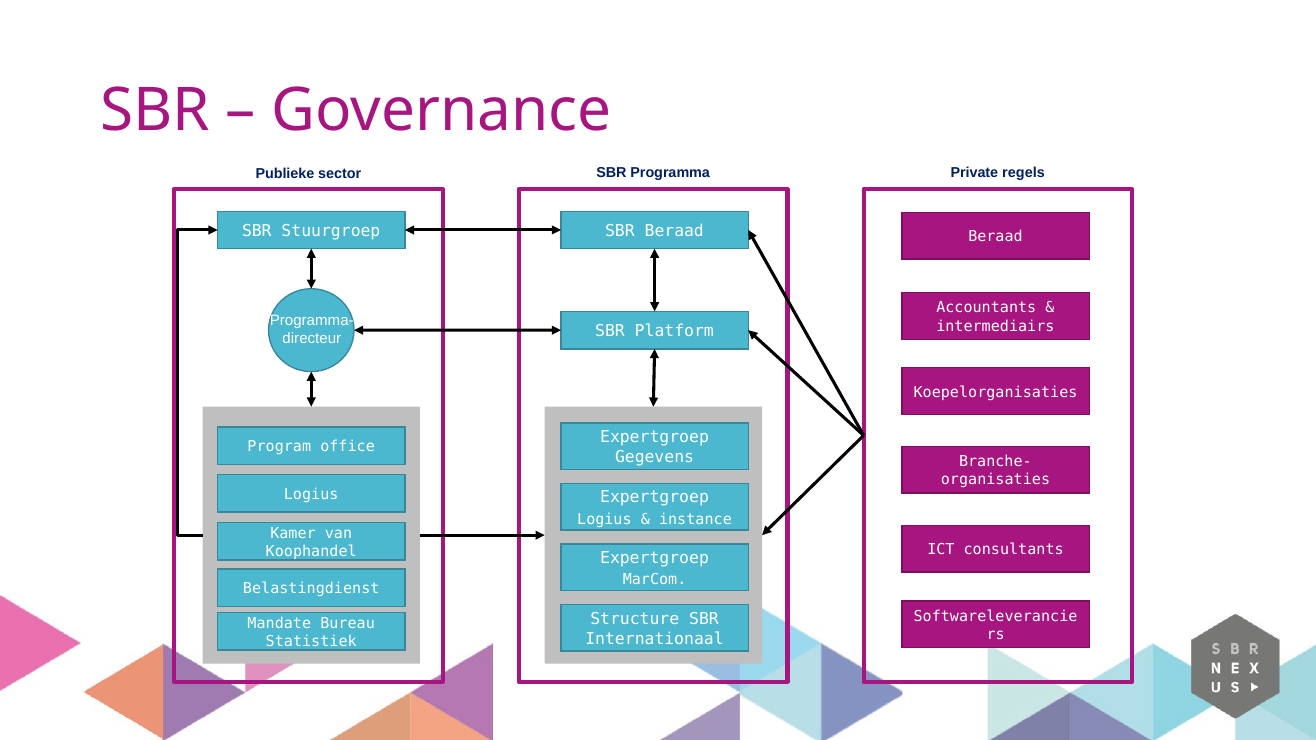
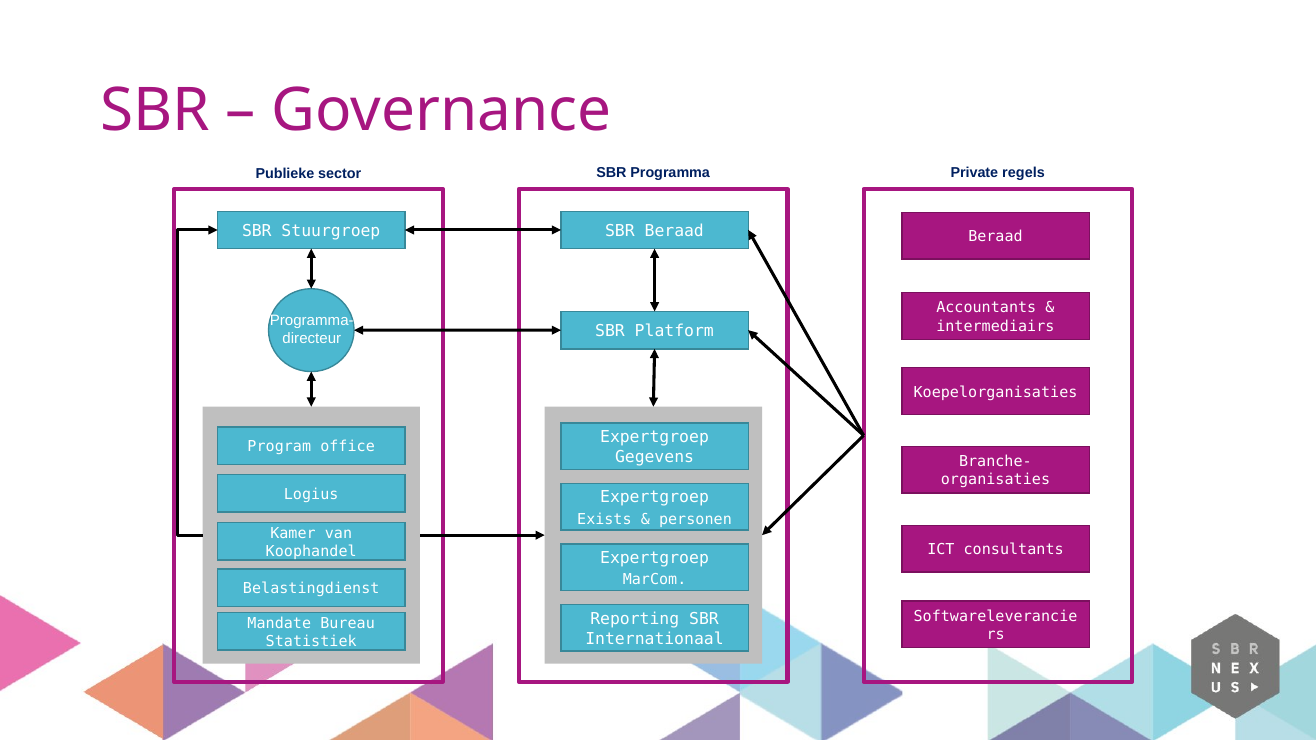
Logius: Logius -> Exists (604, 519)
instance: instance -> personen (695, 519)
Structure: Structure -> Reporting (635, 619)
